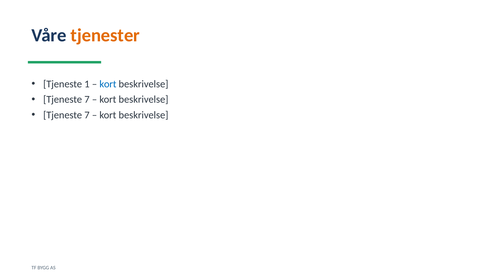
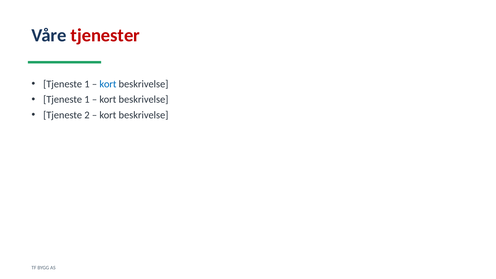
tjenester colour: orange -> red (105, 35)
7: 7 -> 1 (87, 100)
7: 7 -> 2 (87, 115)
